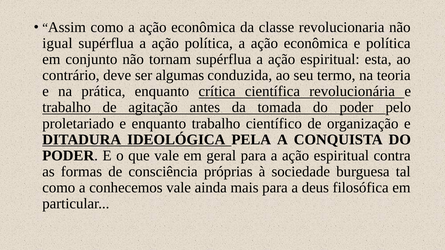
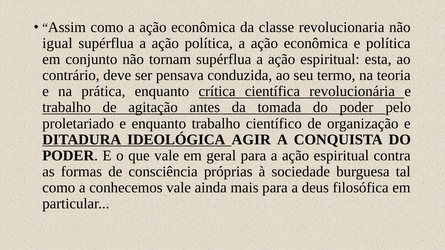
algumas: algumas -> pensava (180, 76)
PELA: PELA -> AGIR (251, 140)
